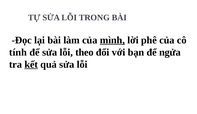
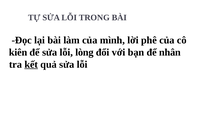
mình underline: present -> none (112, 40)
tính: tính -> kiên (18, 52)
theo: theo -> lòng (84, 52)
ngửa: ngửa -> nhân (170, 52)
